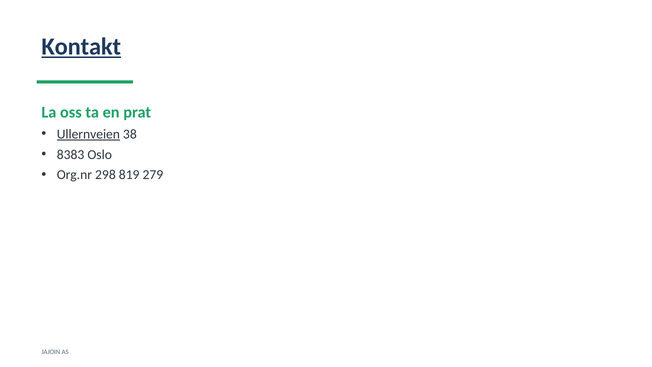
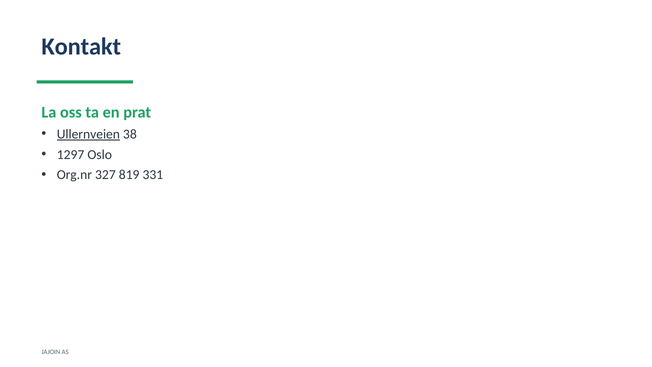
Kontakt underline: present -> none (81, 47)
8383: 8383 -> 1297 (71, 154)
298: 298 -> 327 (105, 175)
279: 279 -> 331 (153, 175)
